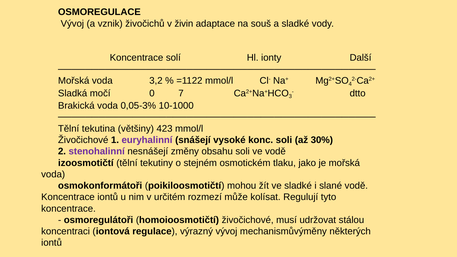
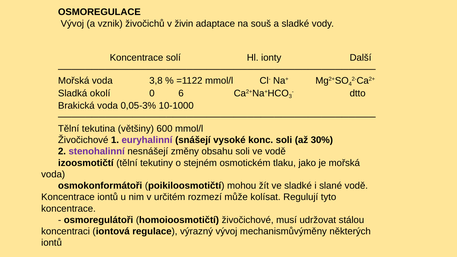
3,2: 3,2 -> 3,8 (156, 81)
močí: močí -> okolí (100, 93)
7: 7 -> 6 (181, 93)
423: 423 -> 600 (165, 129)
